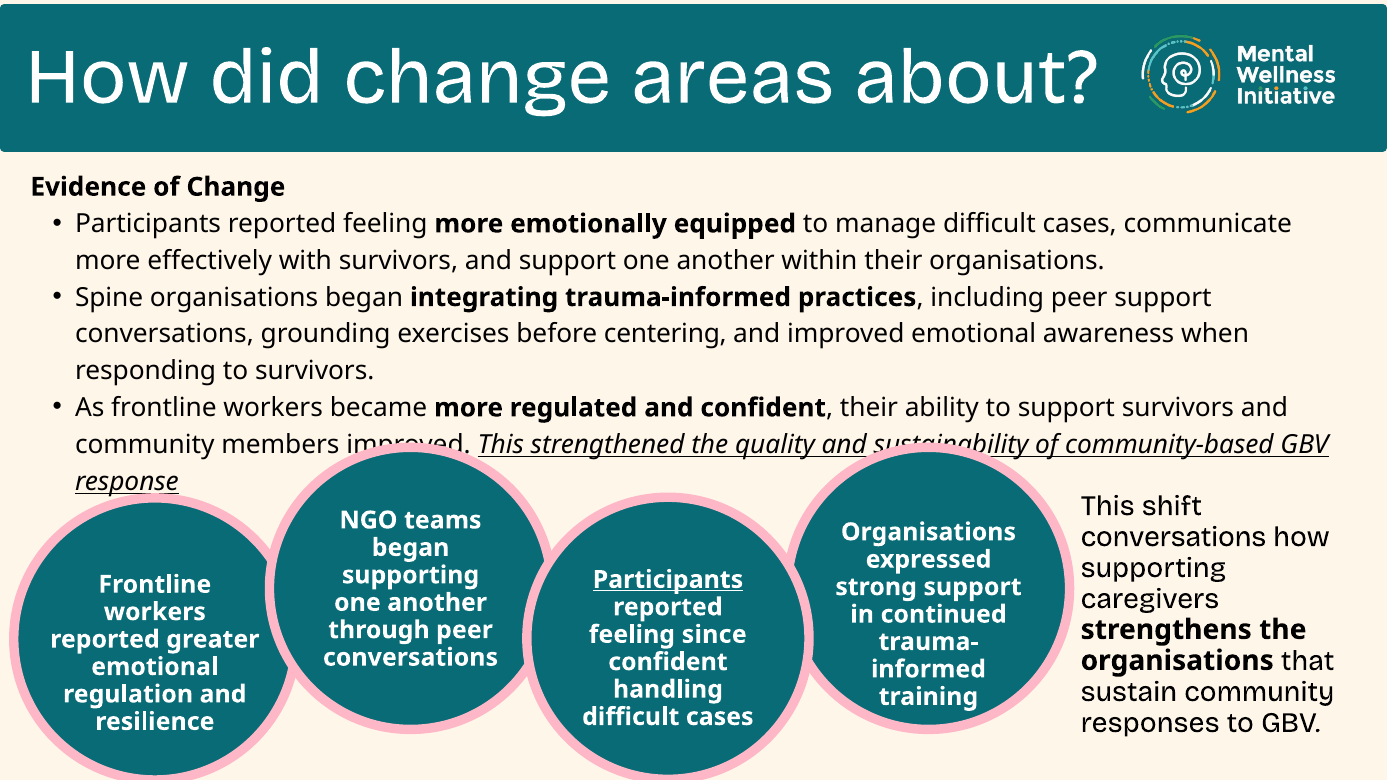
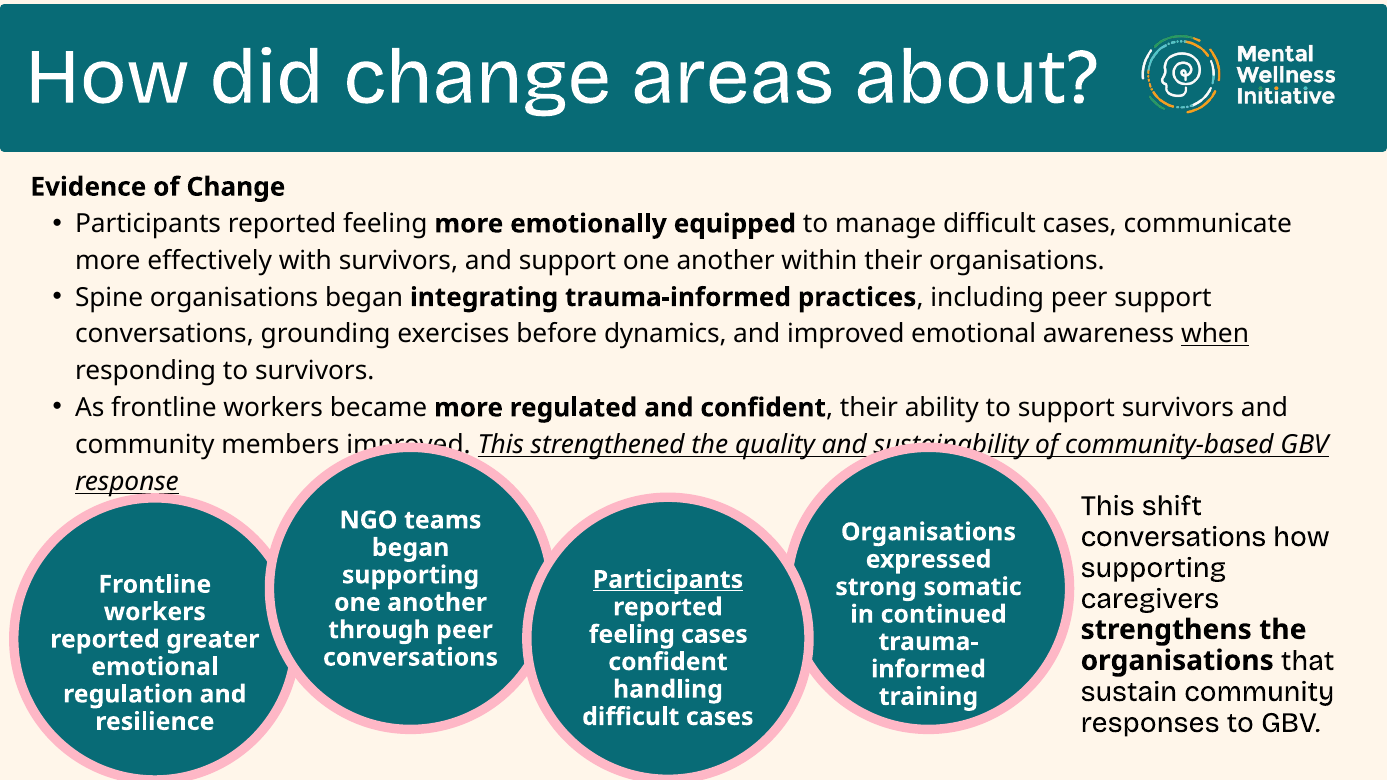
centering: centering -> dynamics (665, 334)
when underline: none -> present (1215, 334)
strong support: support -> somatic (973, 587)
feeling since: since -> cases (714, 635)
